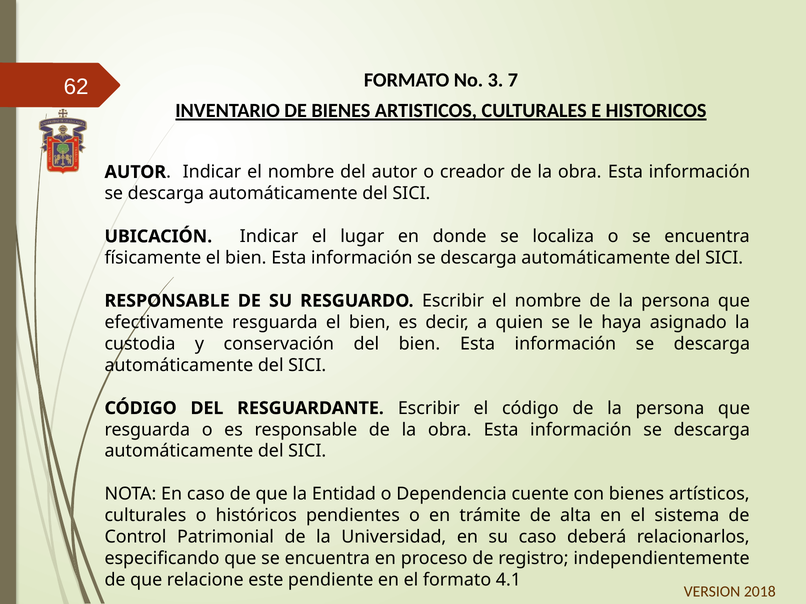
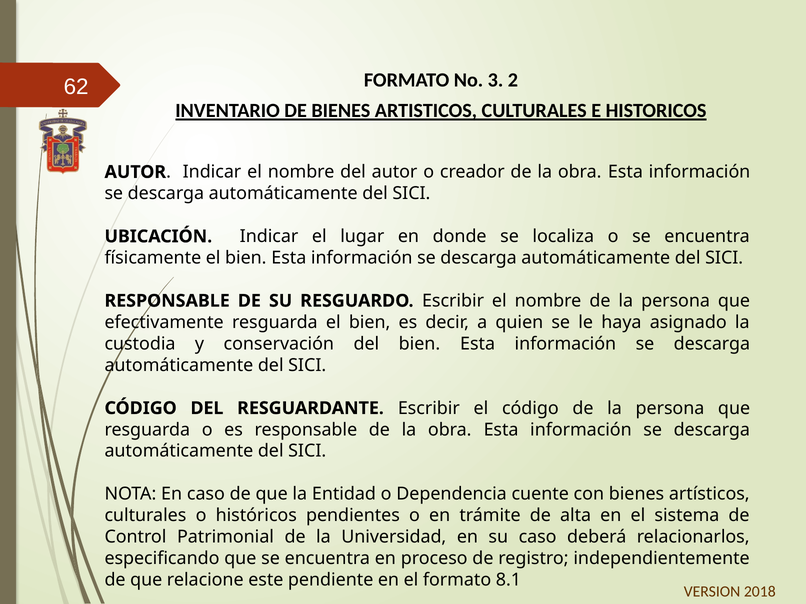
7: 7 -> 2 (513, 80)
4.1: 4.1 -> 8.1 (508, 580)
